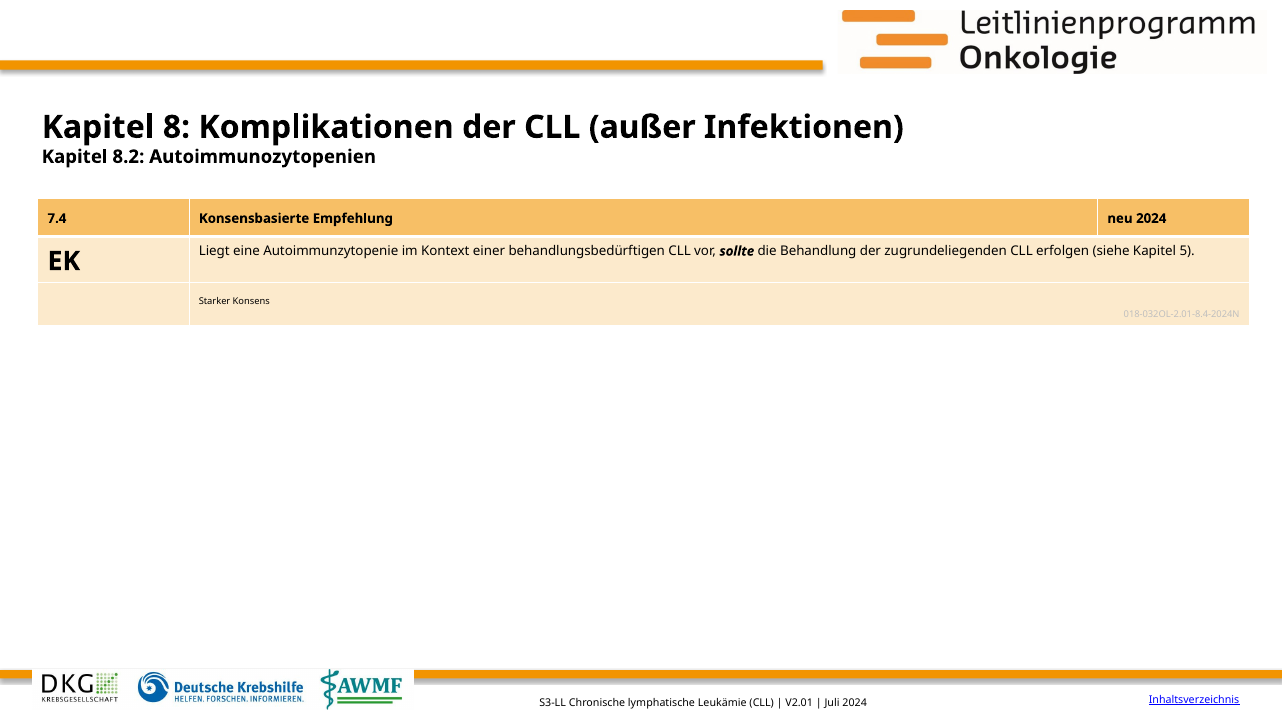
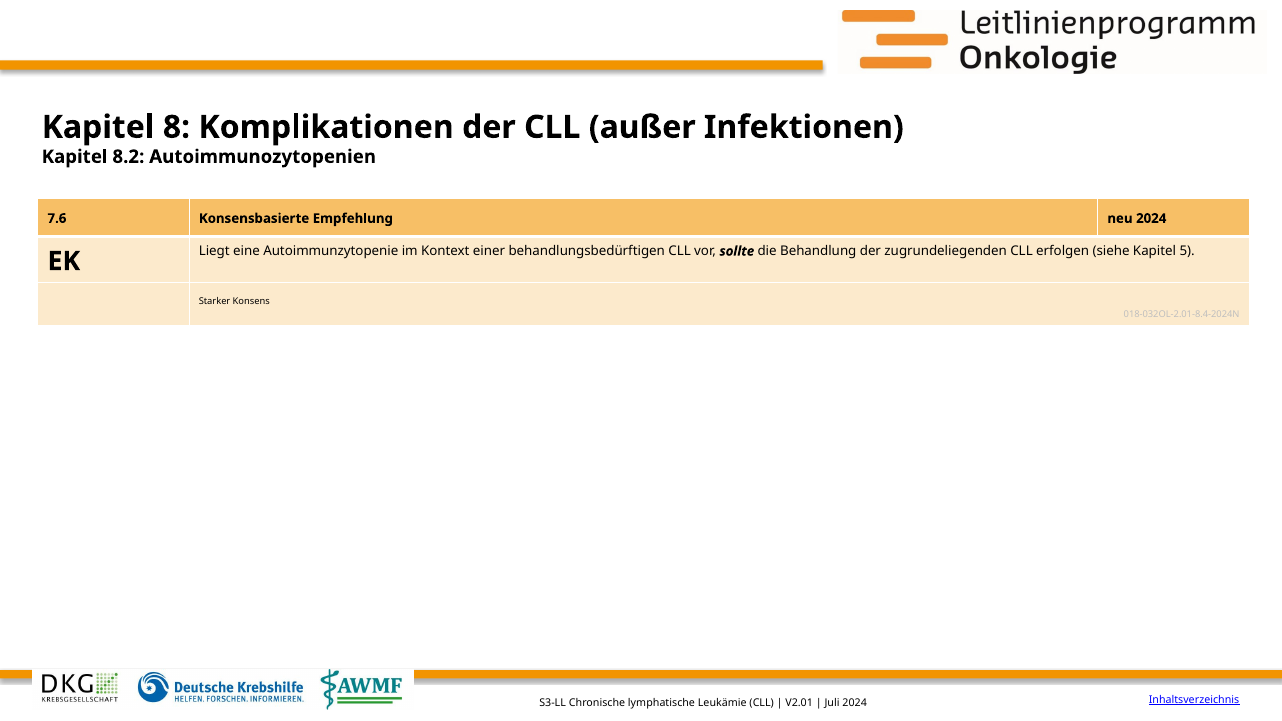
7.4: 7.4 -> 7.6 (57, 218)
